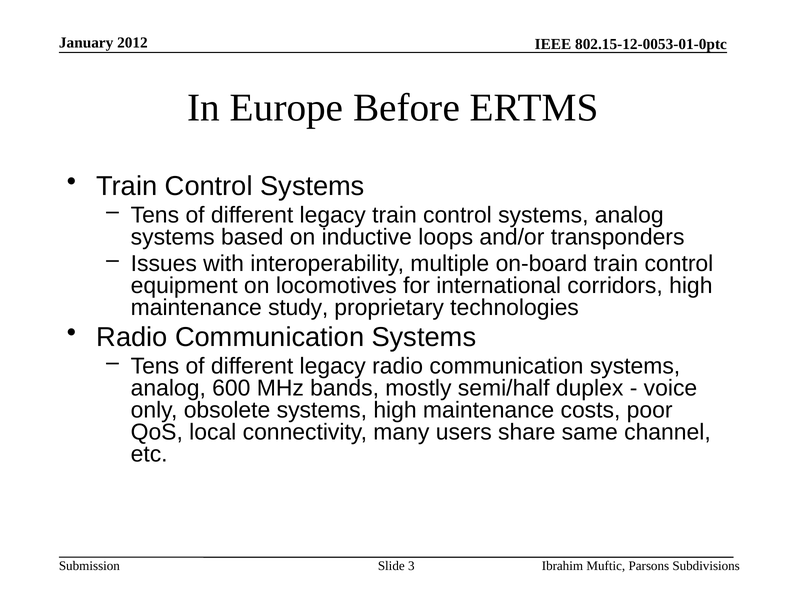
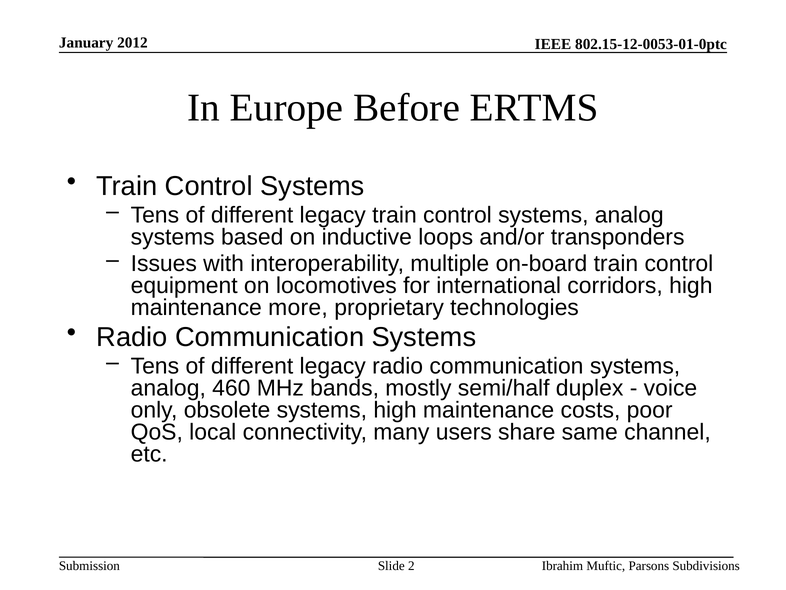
study: study -> more (298, 308)
600: 600 -> 460 (231, 388)
3: 3 -> 2 (411, 565)
